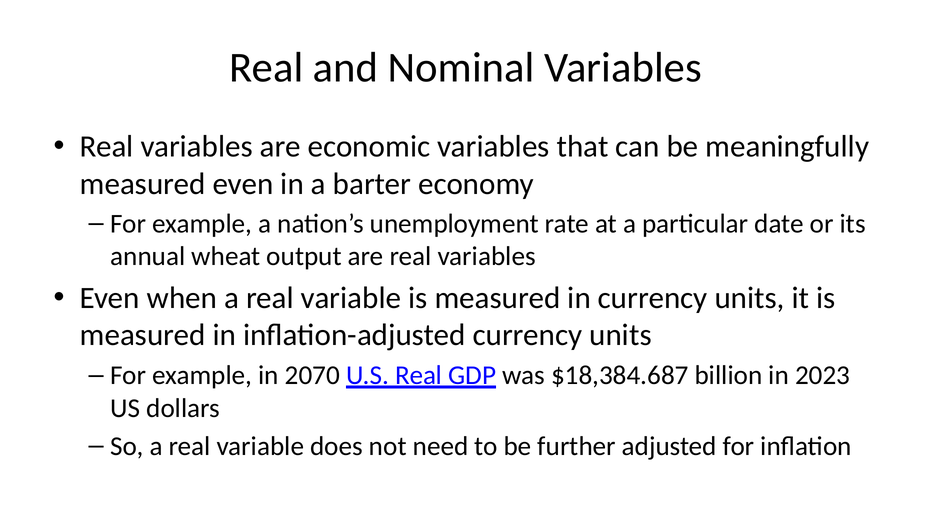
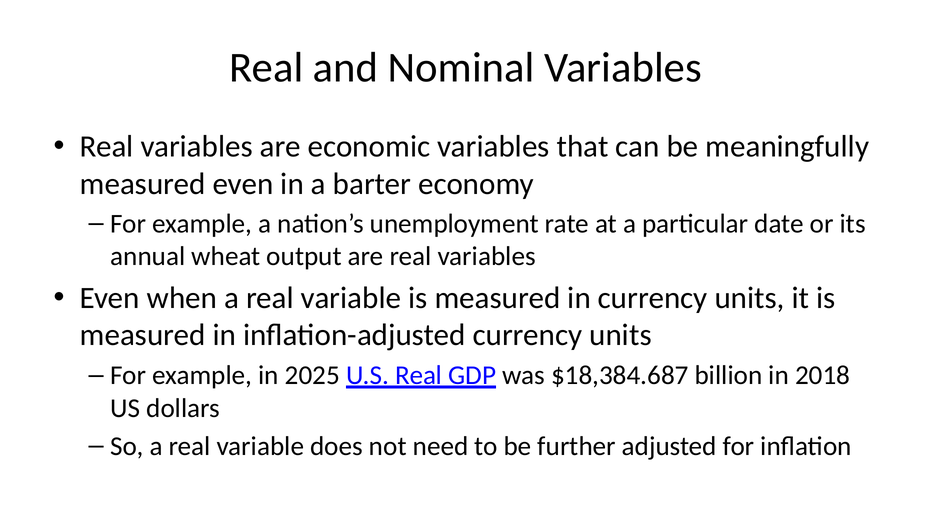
2070: 2070 -> 2025 (312, 375)
2023: 2023 -> 2018 (823, 375)
